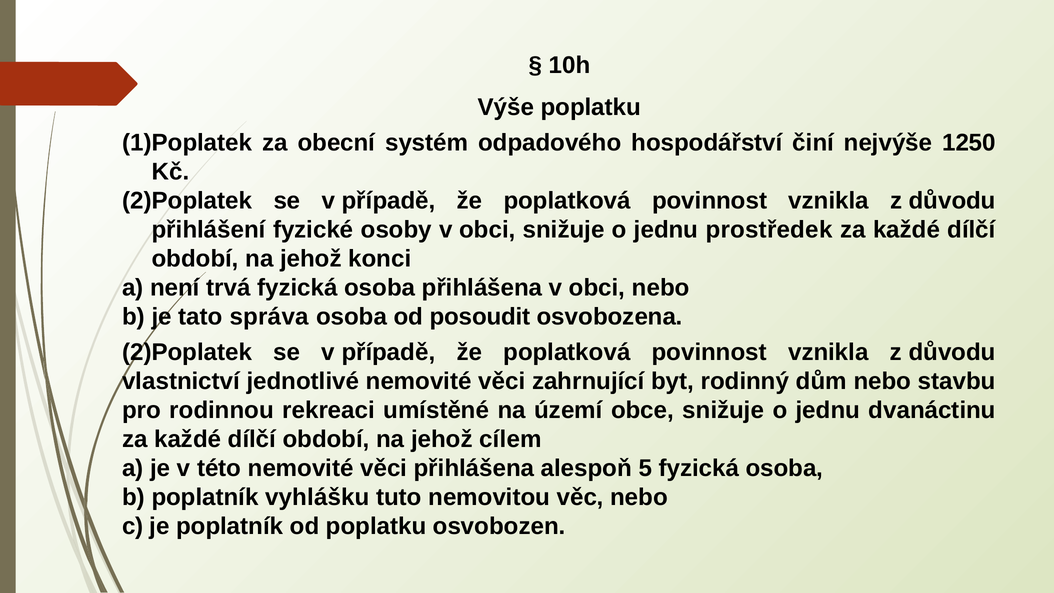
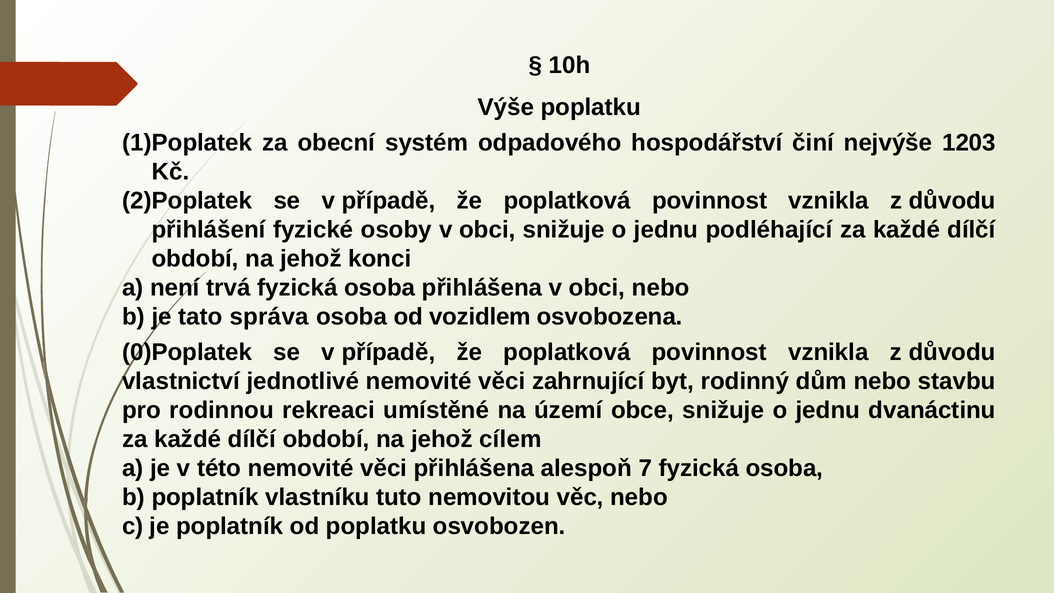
1250: 1250 -> 1203 (969, 143)
prostředek: prostředek -> podléhající (769, 230)
posoudit: posoudit -> vozidlem (480, 317)
2)Poplatek: 2)Poplatek -> 0)Poplatek (187, 352)
5: 5 -> 7 (645, 468)
vyhlášku: vyhlášku -> vlastníku (317, 497)
